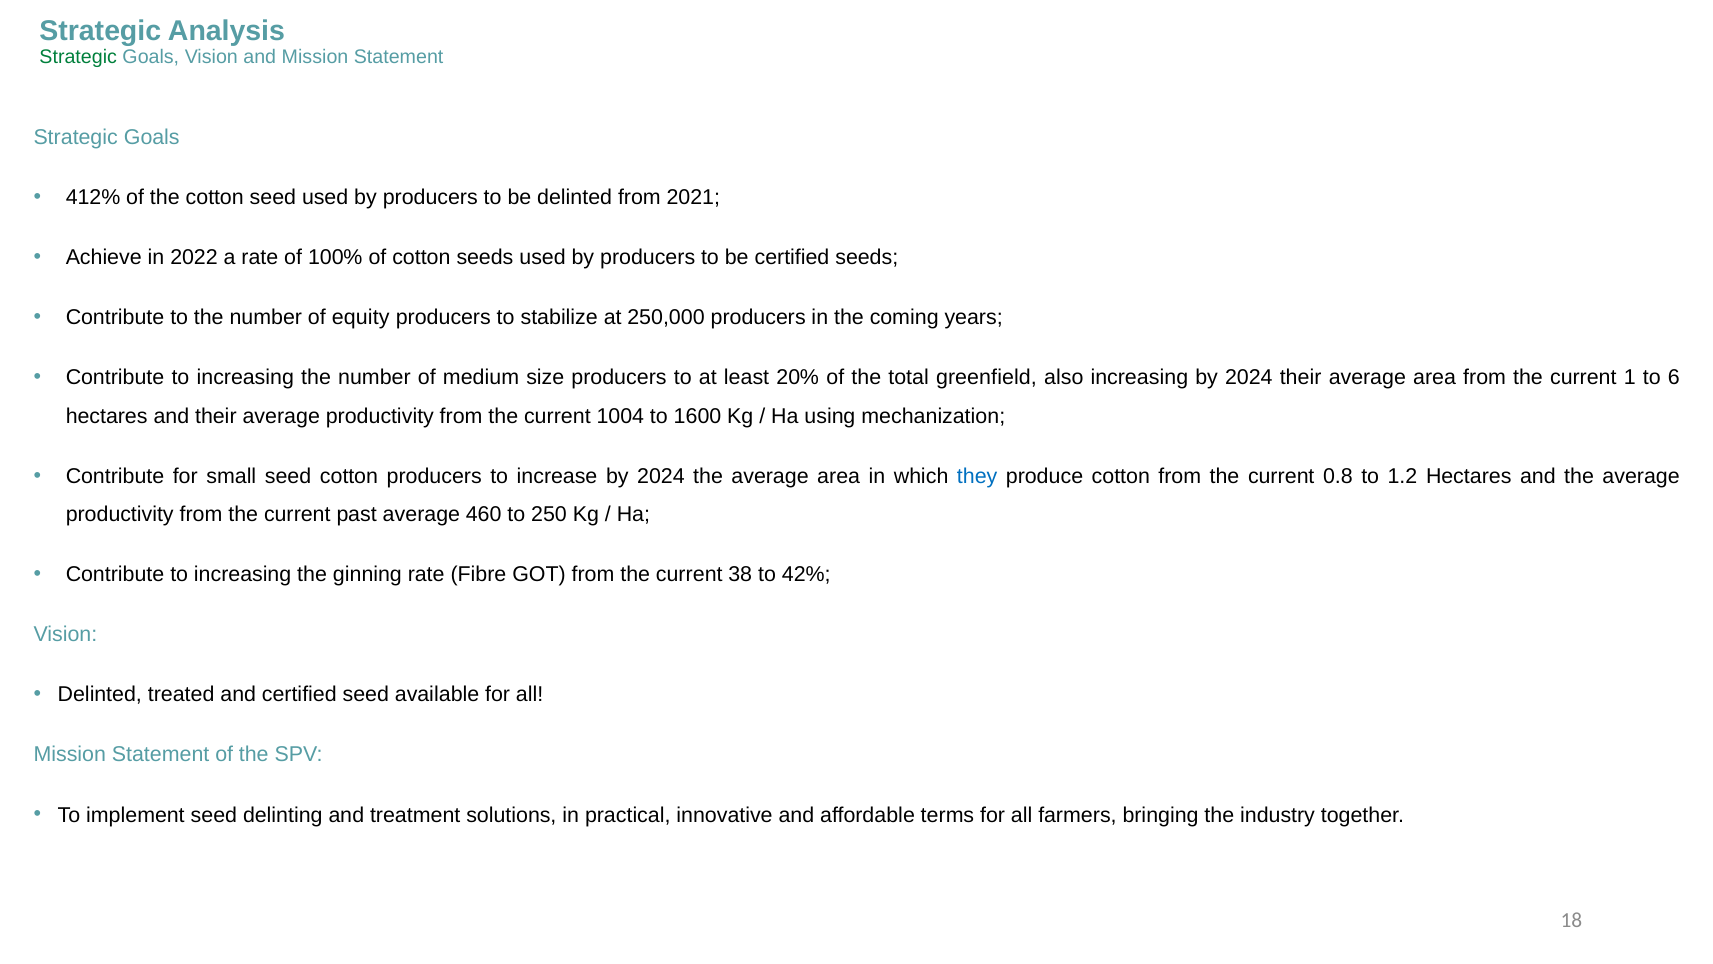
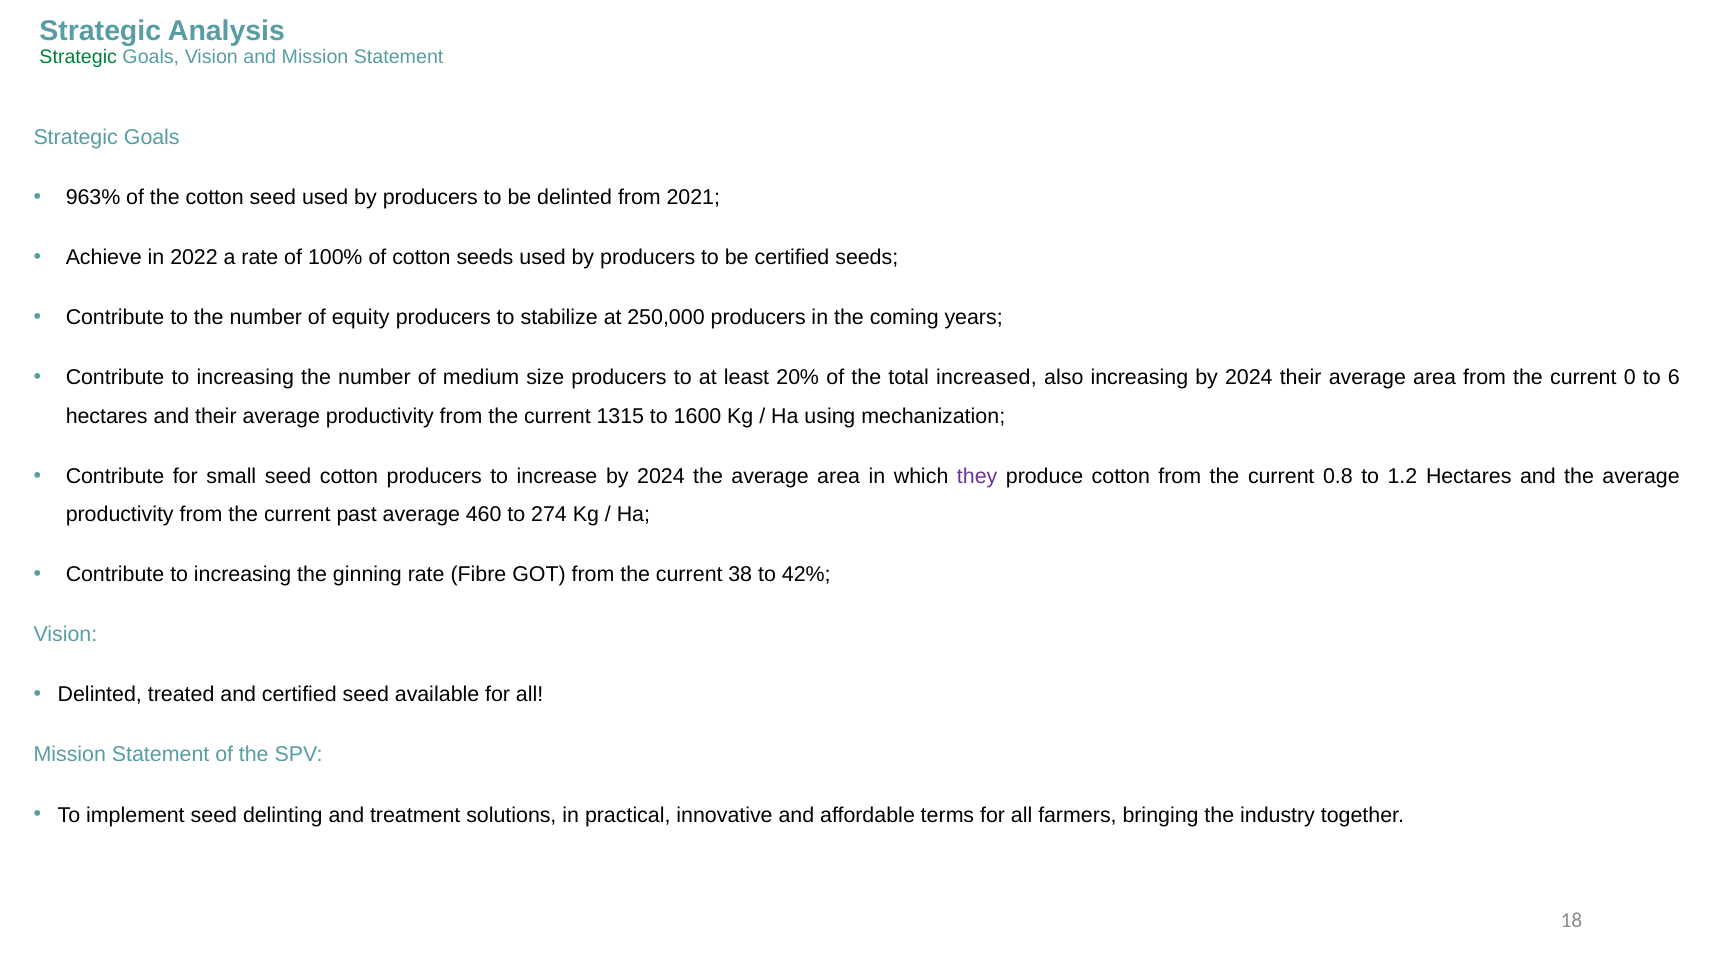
412%: 412% -> 963% (93, 198)
greenfield: greenfield -> increased (986, 378)
1: 1 -> 0 (1630, 378)
1004: 1004 -> 1315 (620, 416)
they colour: blue -> purple (977, 476)
250: 250 -> 274 (549, 515)
